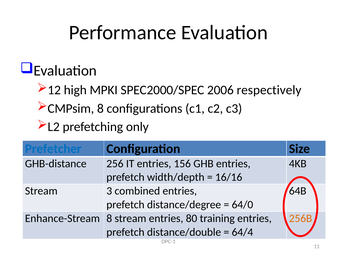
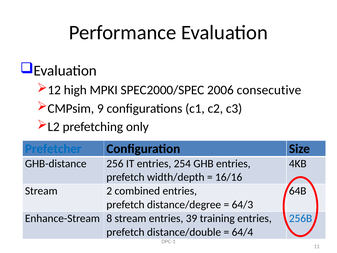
respectively: respectively -> consecutive (269, 90)
CMPsim 8: 8 -> 9 (100, 108)
156: 156 -> 254 (182, 163)
3: 3 -> 2 (109, 191)
64/0: 64/0 -> 64/3 (242, 205)
80: 80 -> 39 (192, 218)
256B colour: orange -> blue (301, 218)
